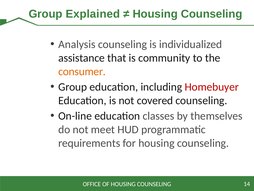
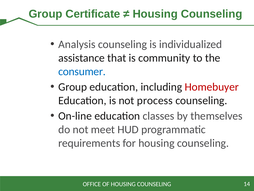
Explained: Explained -> Certificate (93, 14)
consumer colour: orange -> blue (82, 71)
covered: covered -> process (155, 100)
